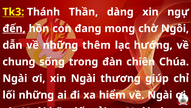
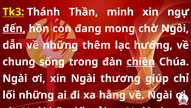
dàng: dàng -> minh (120, 12)
chiên underline: none -> present (141, 62)
hiểm: hiểm -> hằng (112, 95)
